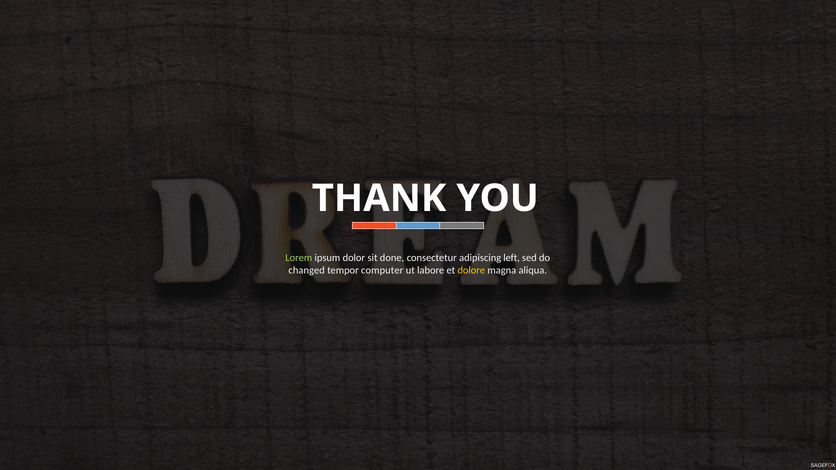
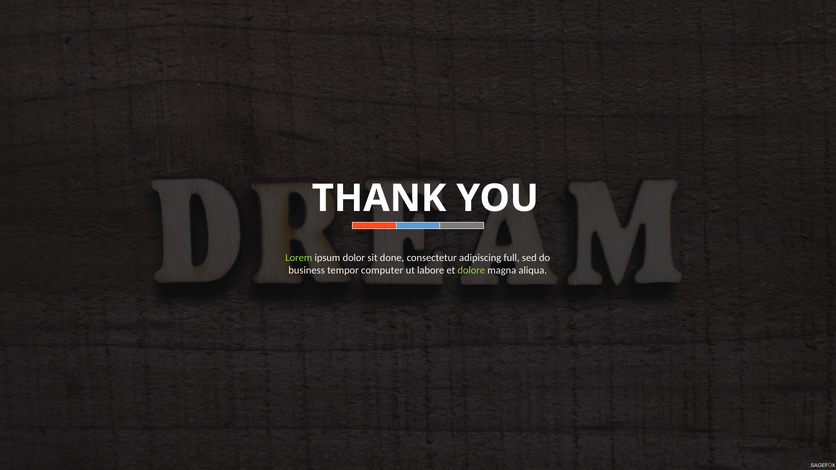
left: left -> full (512, 258)
changed: changed -> business (307, 271)
dolore colour: yellow -> light green (471, 271)
